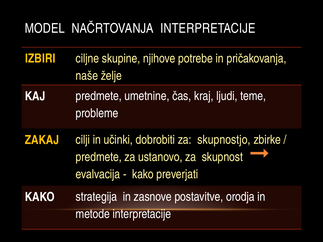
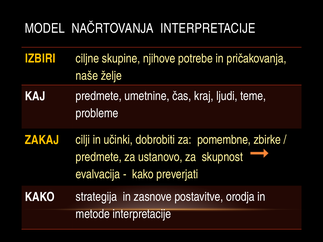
skupnostjo: skupnostjo -> pomembne (224, 140)
